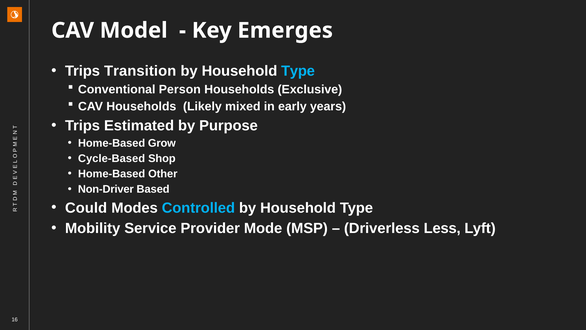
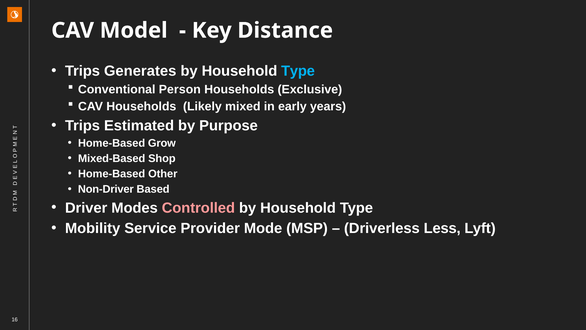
Emerges: Emerges -> Distance (285, 30)
Transition: Transition -> Generates (140, 71)
Cycle-Based: Cycle-Based -> Mixed-Based (112, 158)
Could: Could -> Driver (86, 208)
Controlled colour: light blue -> pink (198, 208)
